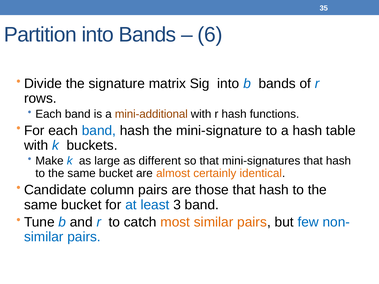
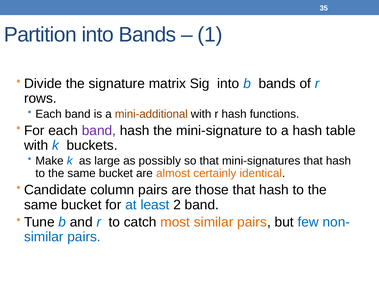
6: 6 -> 1 (210, 35)
band colour: blue -> purple (99, 131)
different: different -> possibly (160, 161)
3: 3 -> 2 (177, 205)
